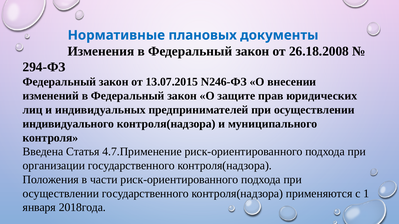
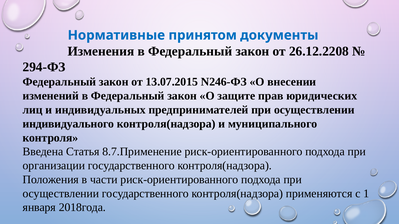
плановых: плановых -> принятом (203, 35)
26.18.2008: 26.18.2008 -> 26.12.2208 (319, 51)
4.7.Применение: 4.7.Применение -> 8.7.Применение (142, 152)
